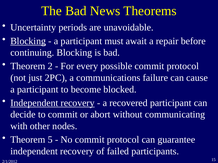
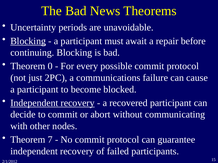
2: 2 -> 0 (50, 66)
5: 5 -> 7 (50, 140)
